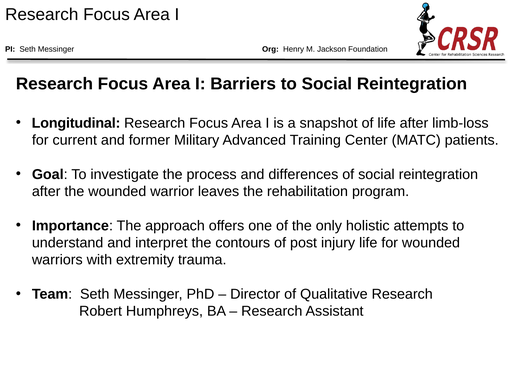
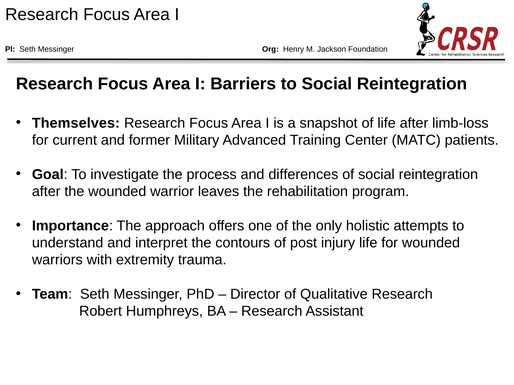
Longitudinal: Longitudinal -> Themselves (76, 123)
